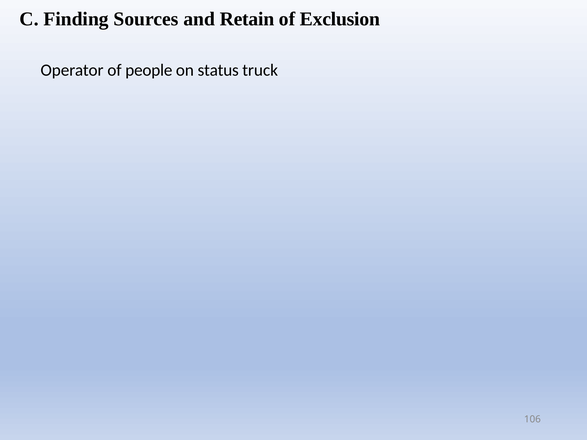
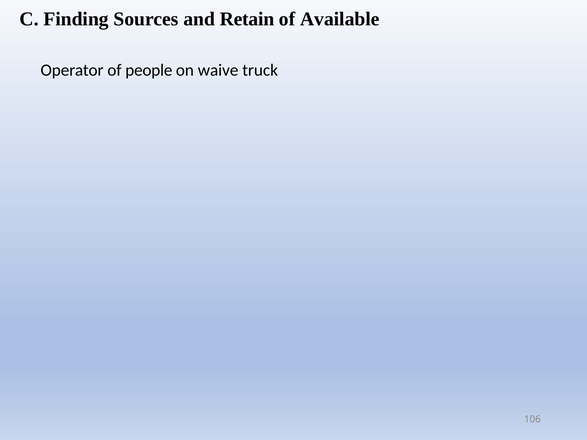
Exclusion: Exclusion -> Available (340, 19)
status: status -> waive (218, 70)
